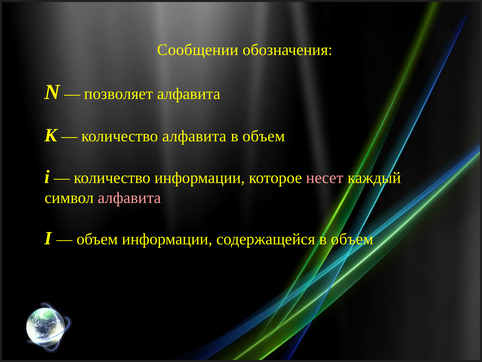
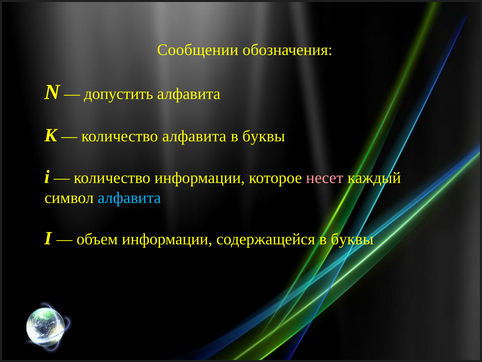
позволяет: позволяет -> допустить (119, 94)
объем: объем -> буквы (264, 136)
алфавита colour: pink -> light blue (129, 197)
содержащейся в объем: объем -> буквы (352, 239)
